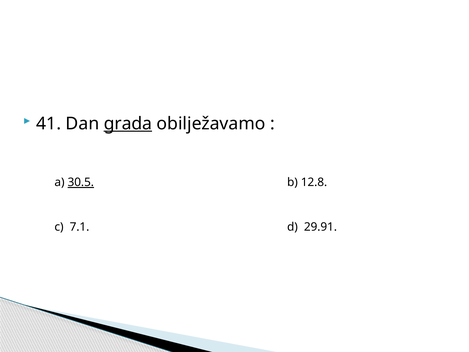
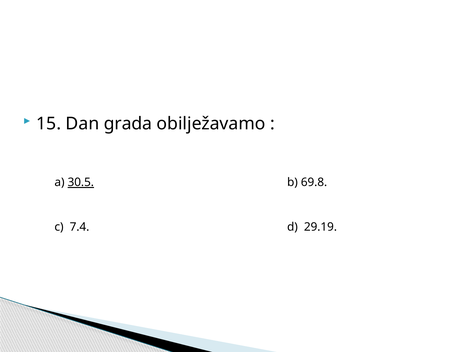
41: 41 -> 15 (49, 124)
grada underline: present -> none (128, 124)
12.8: 12.8 -> 69.8 (314, 182)
7.1: 7.1 -> 7.4 (80, 227)
29.91: 29.91 -> 29.19 (320, 227)
